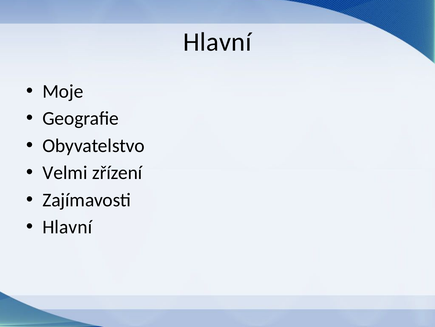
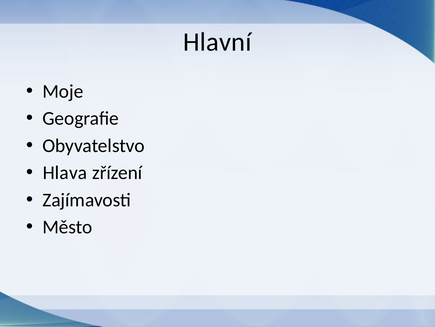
Velmi: Velmi -> Hlava (65, 172)
Hlavní: Hlavní -> Město (67, 227)
